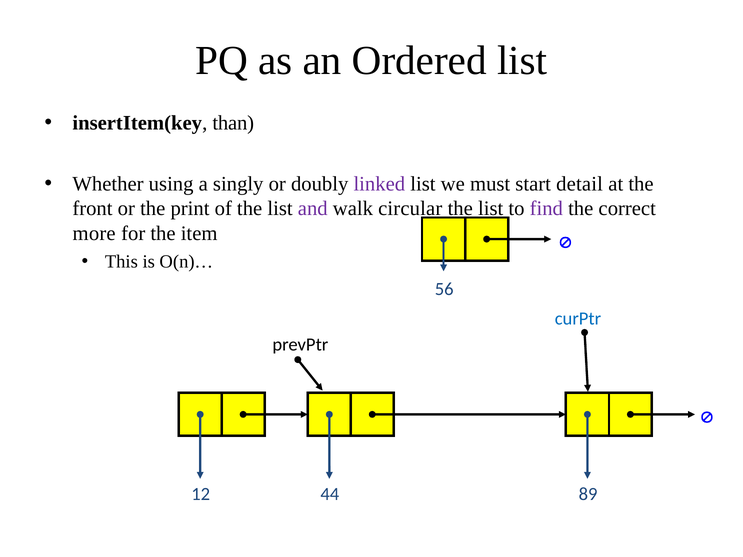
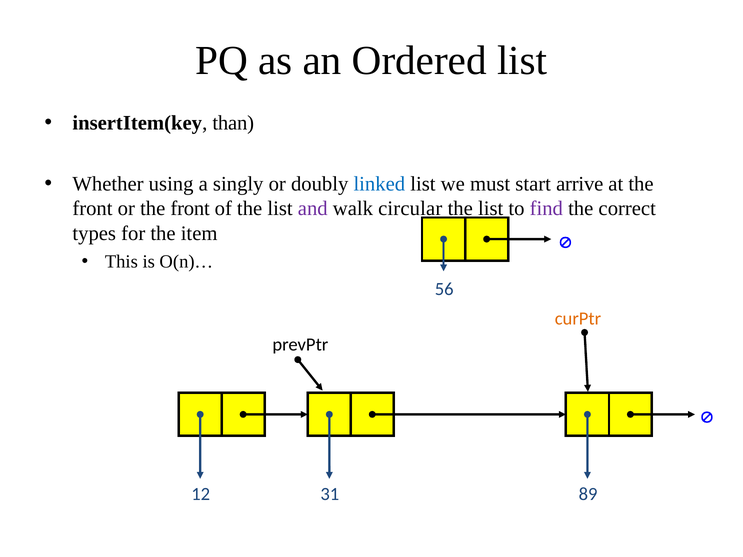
linked colour: purple -> blue (379, 184)
detail: detail -> arrive (580, 184)
or the print: print -> front (190, 209)
more: more -> types (94, 233)
curPtr colour: blue -> orange (578, 319)
44: 44 -> 31 (330, 495)
